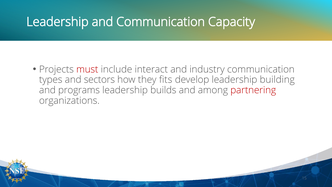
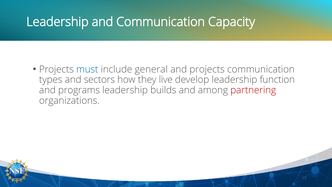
must colour: red -> blue (87, 69)
interact: interact -> general (151, 69)
and industry: industry -> projects (207, 69)
fits: fits -> live (166, 80)
building: building -> function (277, 80)
